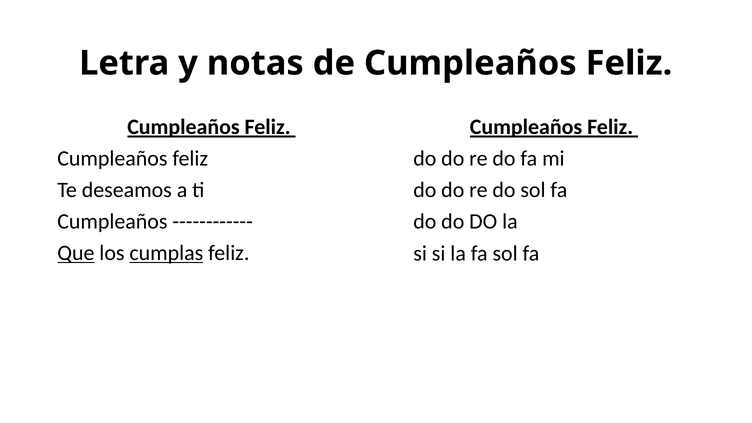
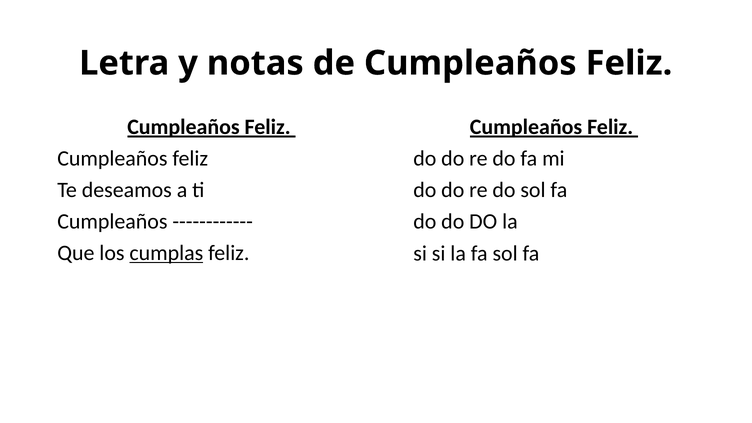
Que underline: present -> none (76, 253)
